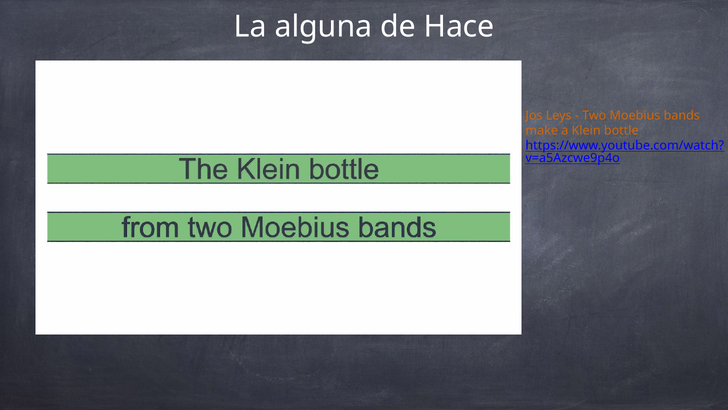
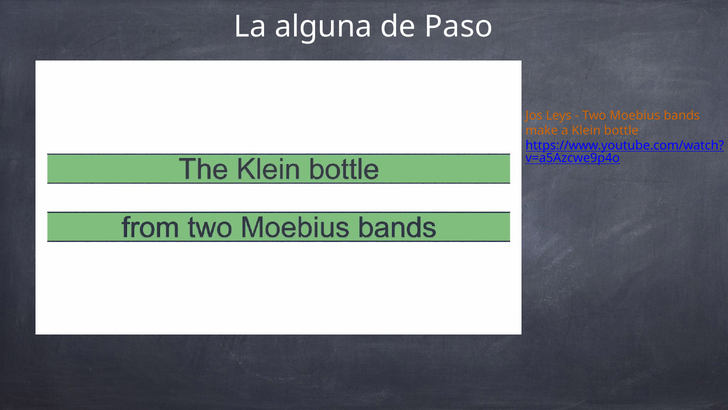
Hace: Hace -> Paso (459, 26)
